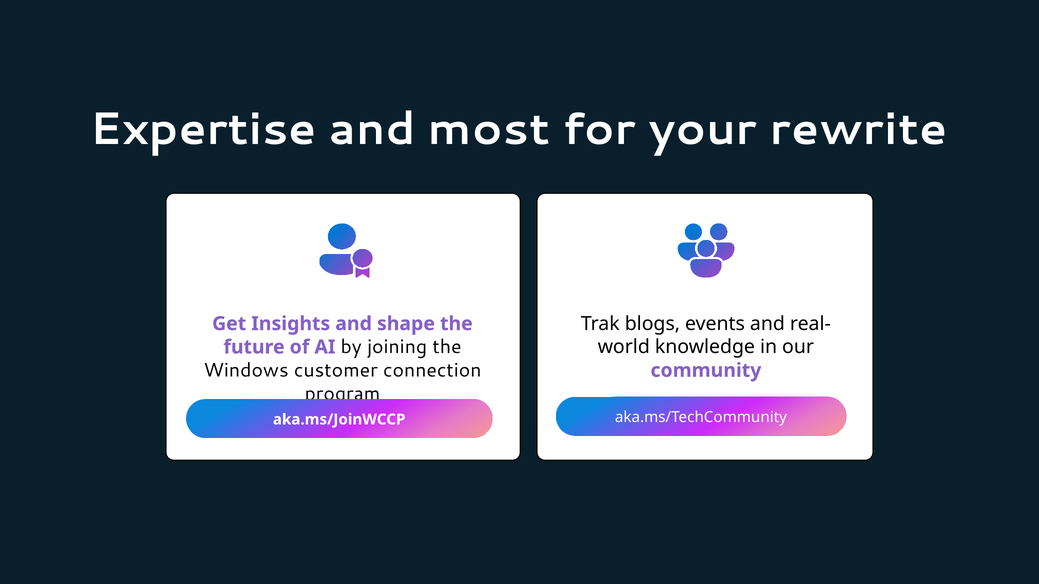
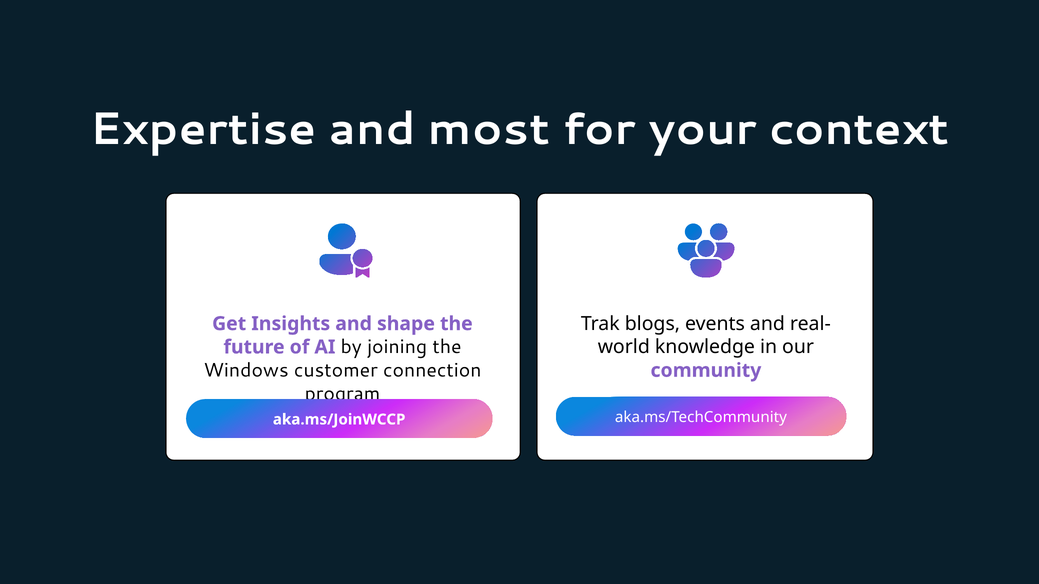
rewrite: rewrite -> context (859, 130)
